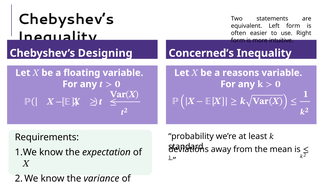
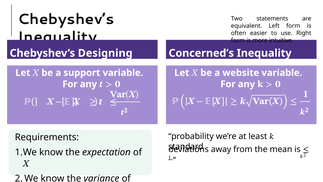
floating: floating -> support (82, 73)
reasons: reasons -> website (241, 73)
